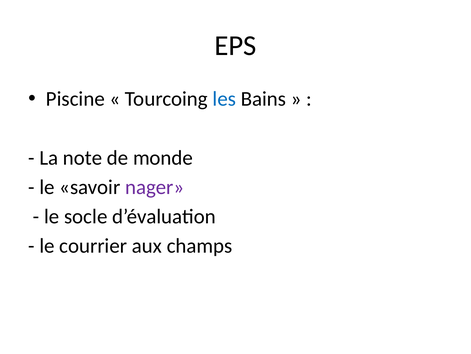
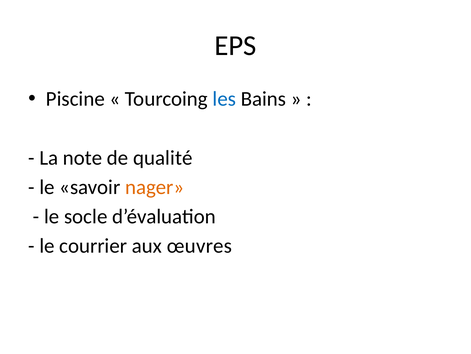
monde: monde -> qualité (163, 157)
nager colour: purple -> orange (155, 187)
champs: champs -> œuvres (200, 245)
